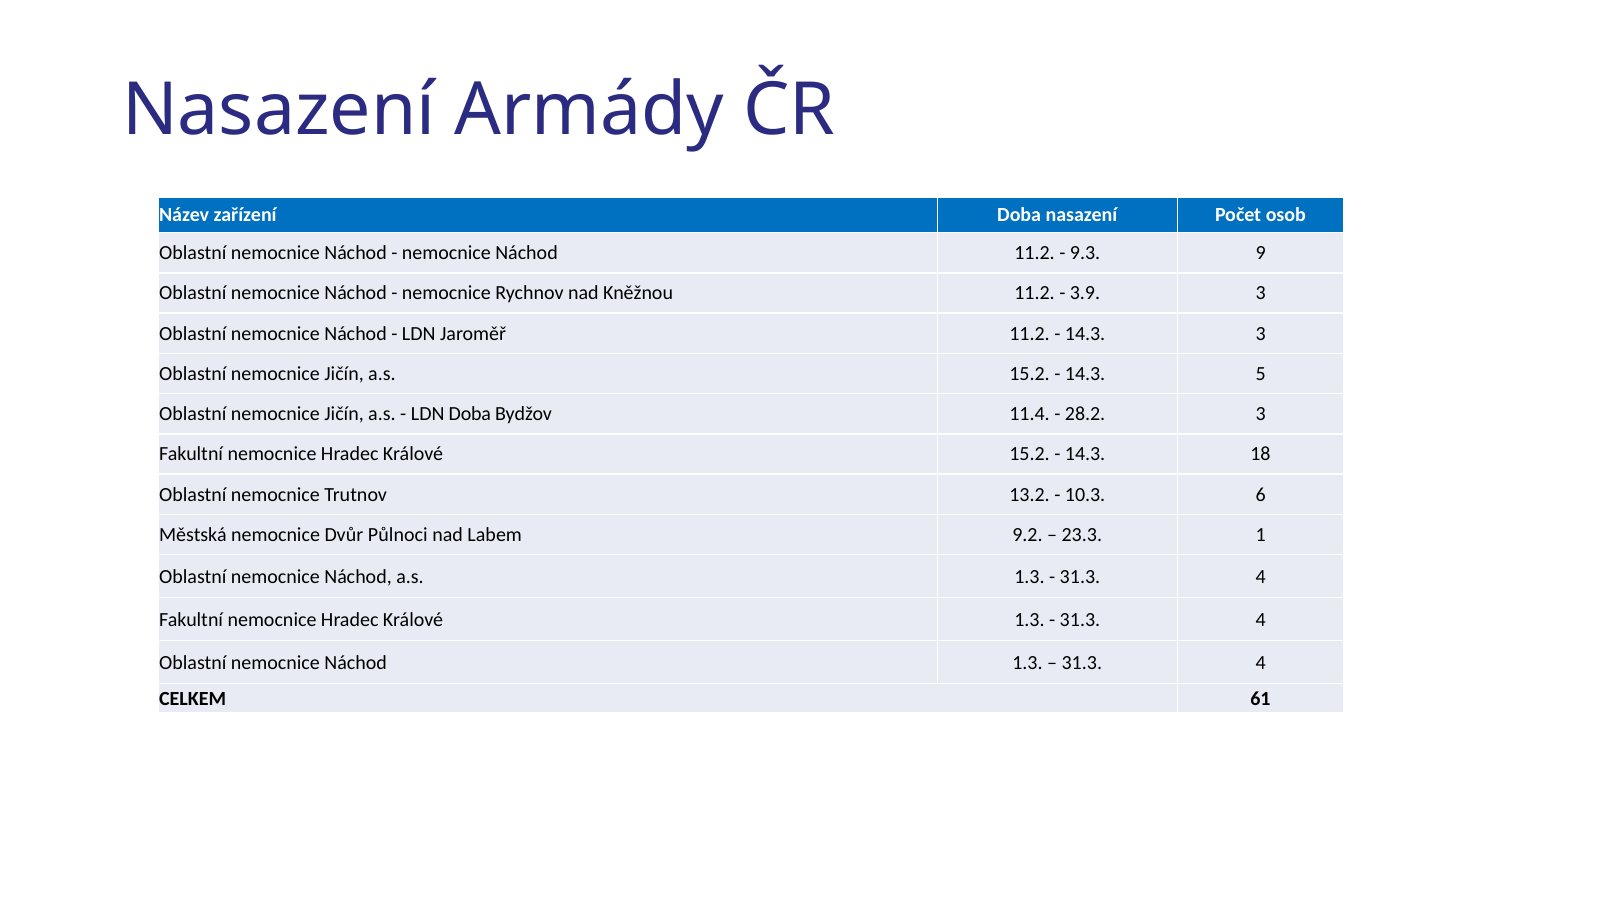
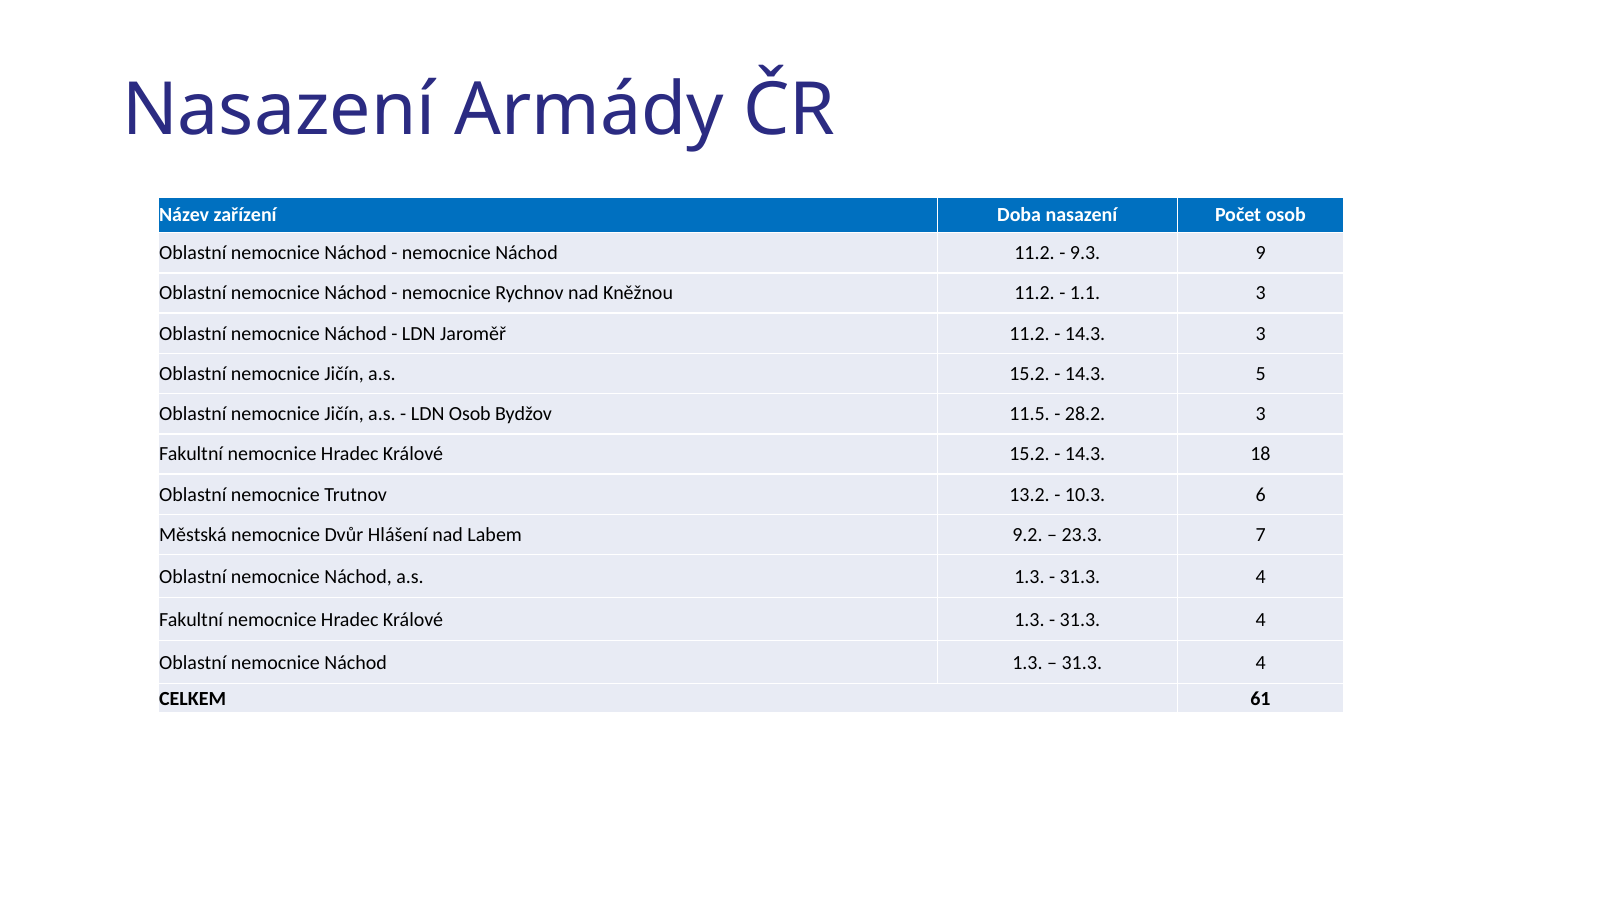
3.9: 3.9 -> 1.1 (1085, 293)
LDN Doba: Doba -> Osob (470, 414)
11.4: 11.4 -> 11.5 (1030, 414)
Půlnoci: Půlnoci -> Hlášení (398, 535)
1: 1 -> 7 (1261, 535)
